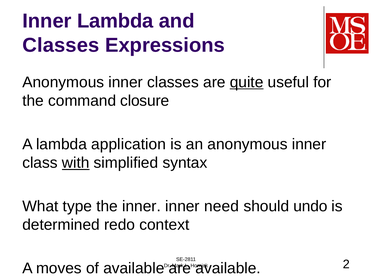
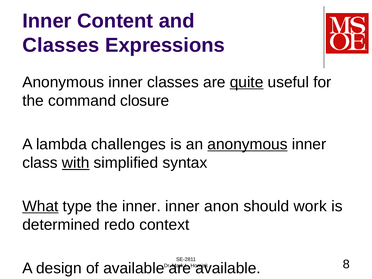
Inner Lambda: Lambda -> Content (115, 21)
application: application -> challenges (129, 144)
anonymous underline: none -> present (247, 144)
What underline: none -> present (40, 206)
need: need -> anon (222, 206)
undo: undo -> work (310, 206)
moves: moves -> design (59, 268)
2: 2 -> 8 (346, 264)
